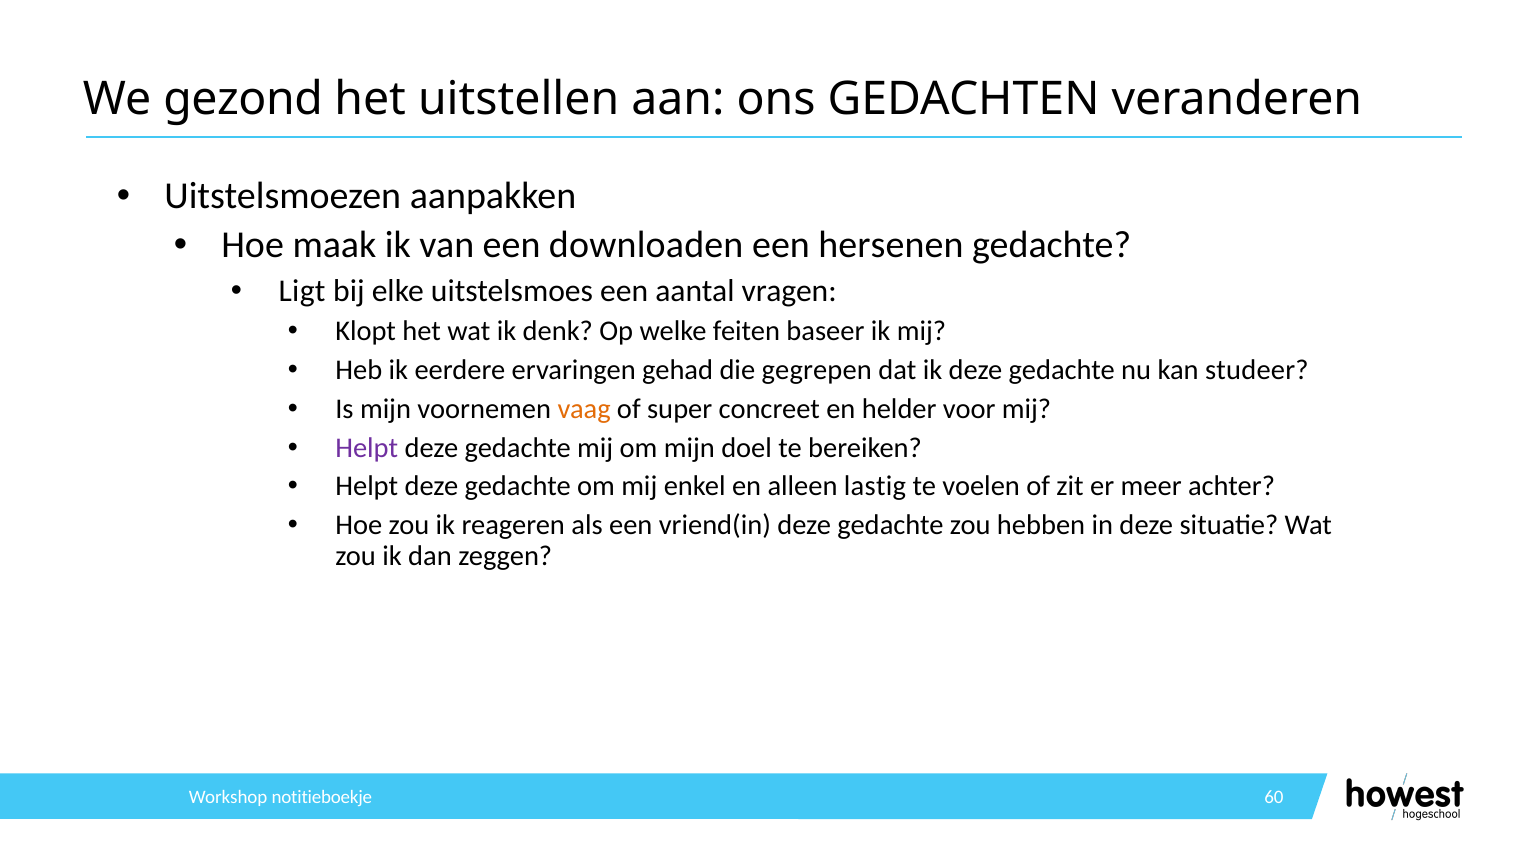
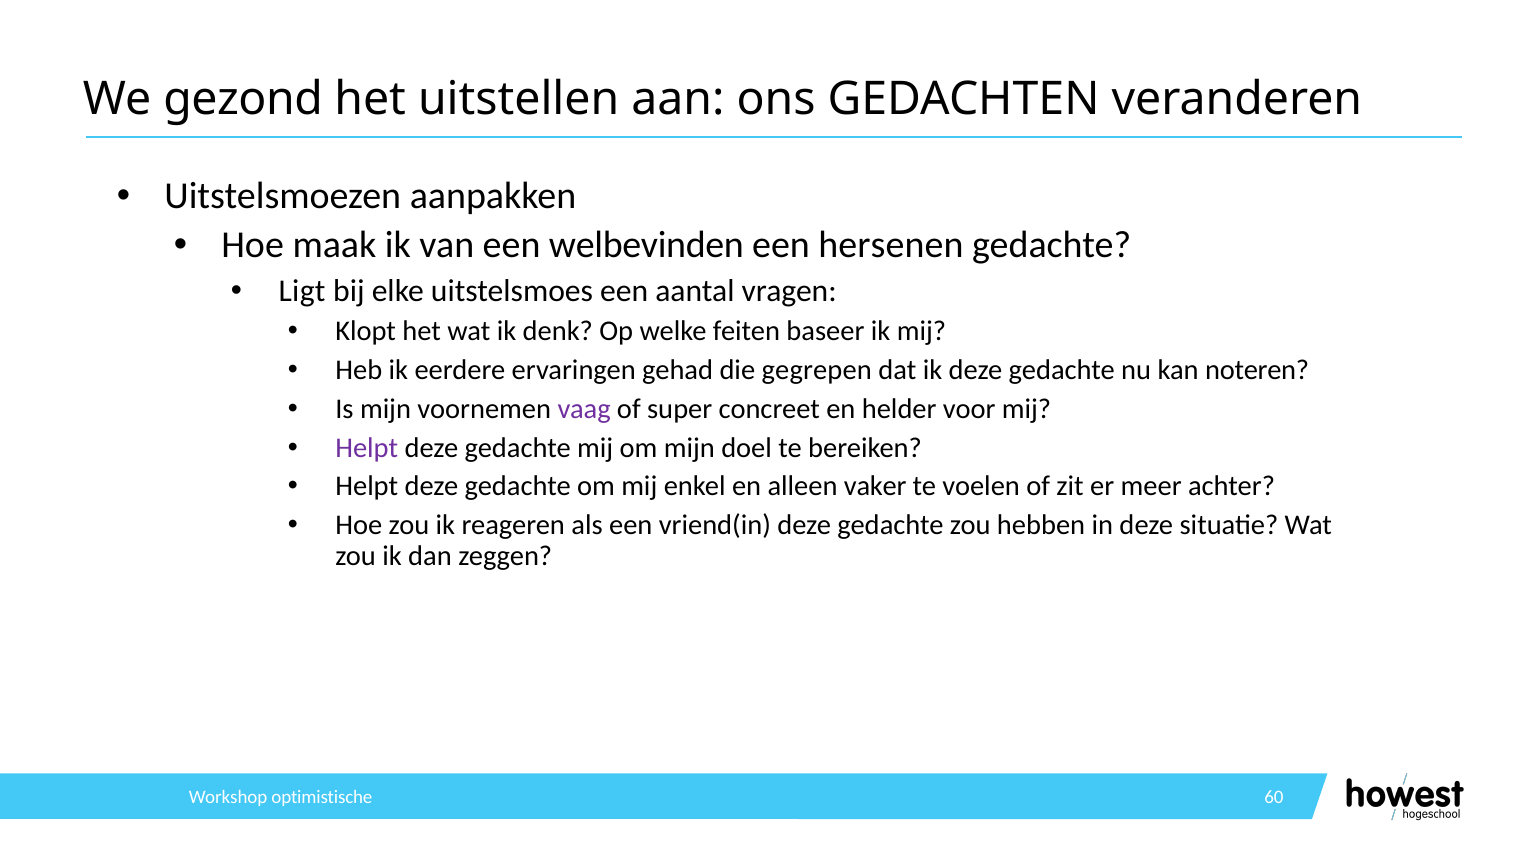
downloaden: downloaden -> welbevinden (646, 245)
studeer: studeer -> noteren (1257, 370)
vaag colour: orange -> purple (584, 409)
lastig: lastig -> vaker (875, 486)
notitieboekje: notitieboekje -> optimistische (322, 797)
